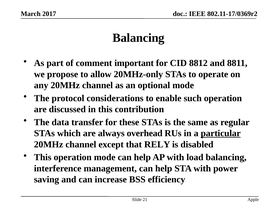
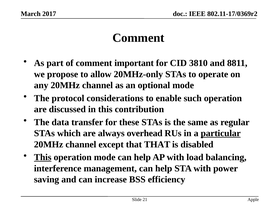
Balancing: Balancing -> Comment (138, 38)
8812: 8812 -> 3810 (198, 63)
that RELY: RELY -> THAT (157, 144)
This underline: none -> present (43, 157)
